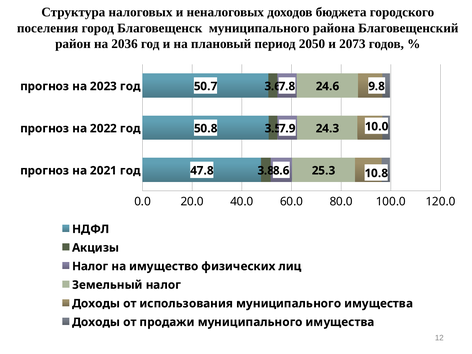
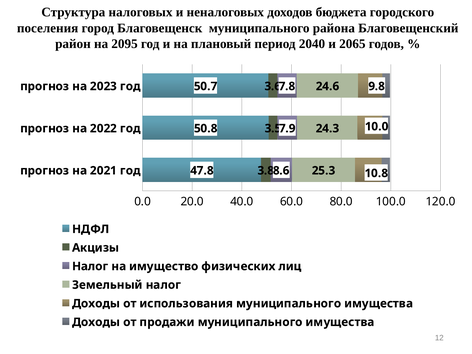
2036: 2036 -> 2095 (125, 44)
2050: 2050 -> 2040 (312, 44)
2073: 2073 -> 2065 (352, 44)
